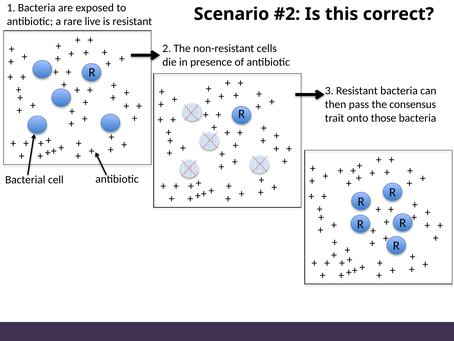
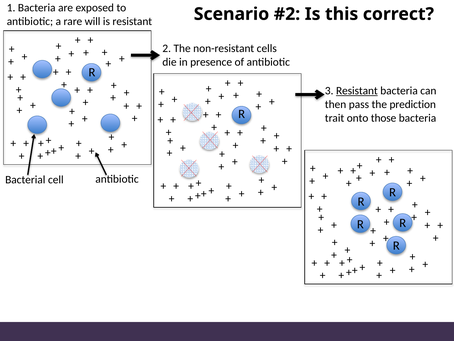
live: live -> will (93, 21)
Resistant underline: none -> present (357, 91)
consensus: consensus -> prediction (413, 104)
